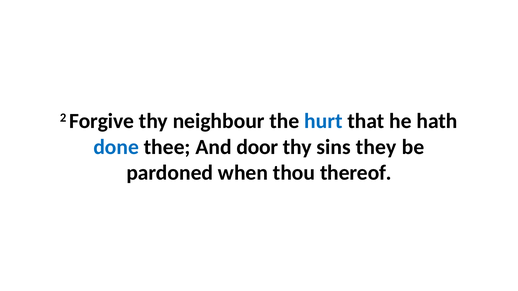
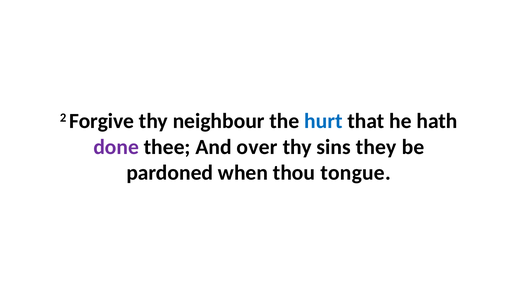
done colour: blue -> purple (116, 147)
door: door -> over (257, 147)
thereof: thereof -> tongue (356, 173)
